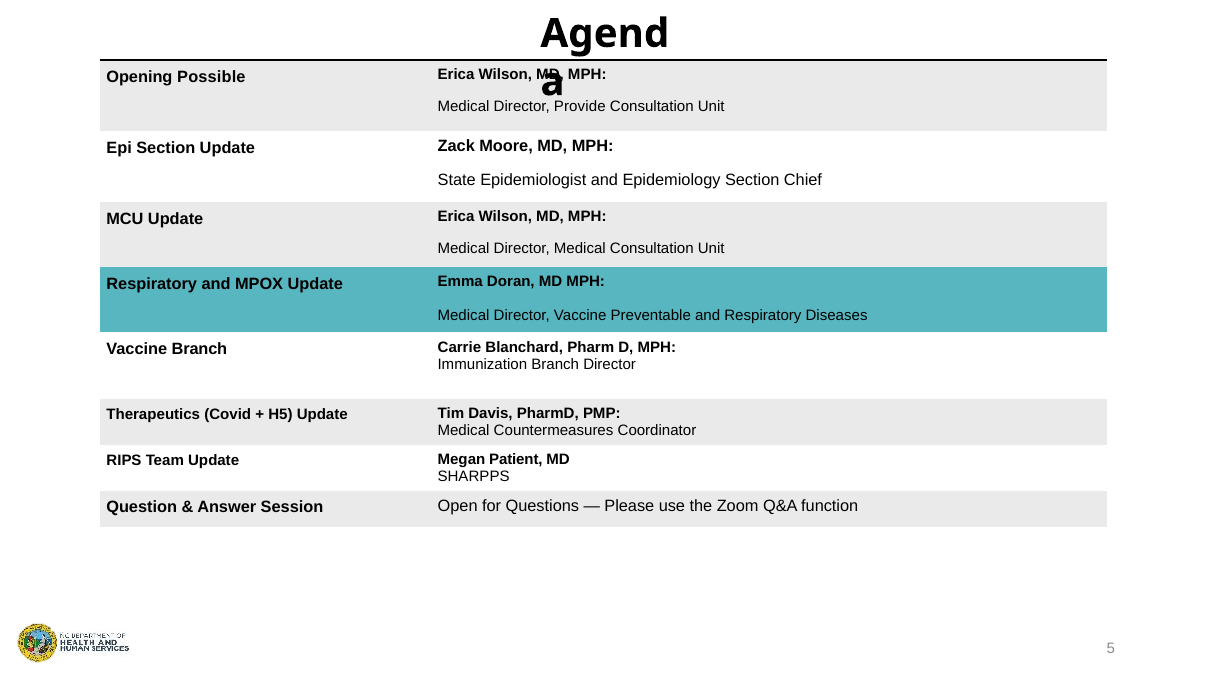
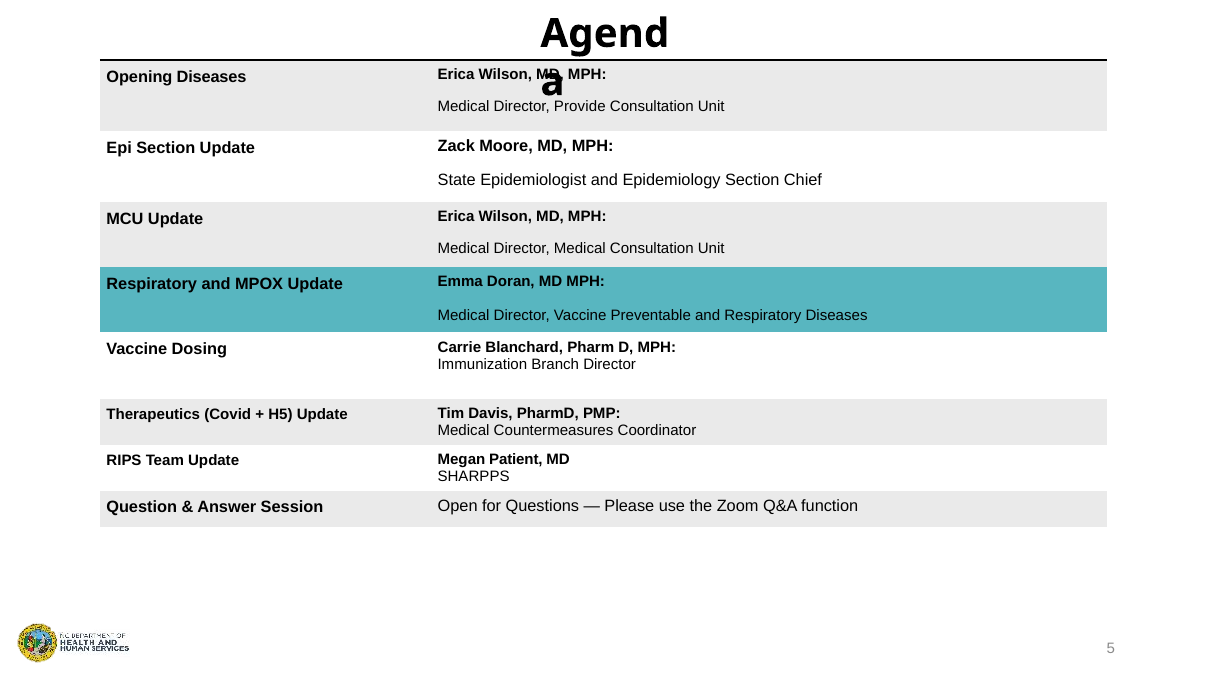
Opening Possible: Possible -> Diseases (212, 77)
Vaccine Branch: Branch -> Dosing (199, 349)
